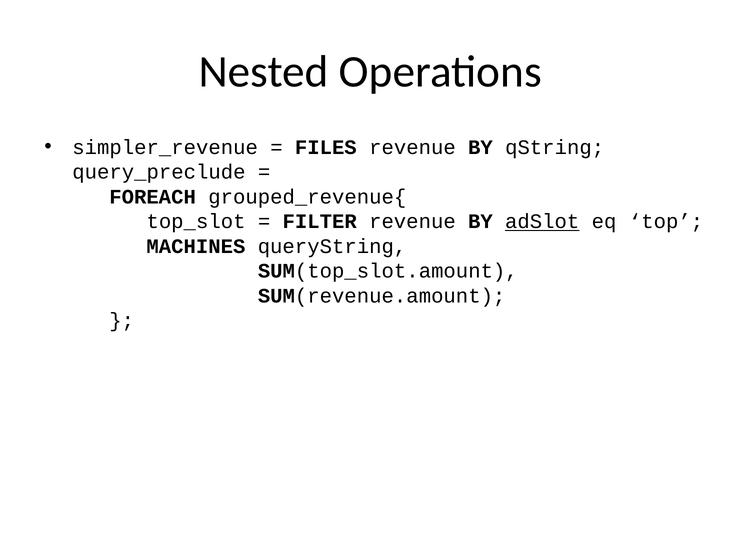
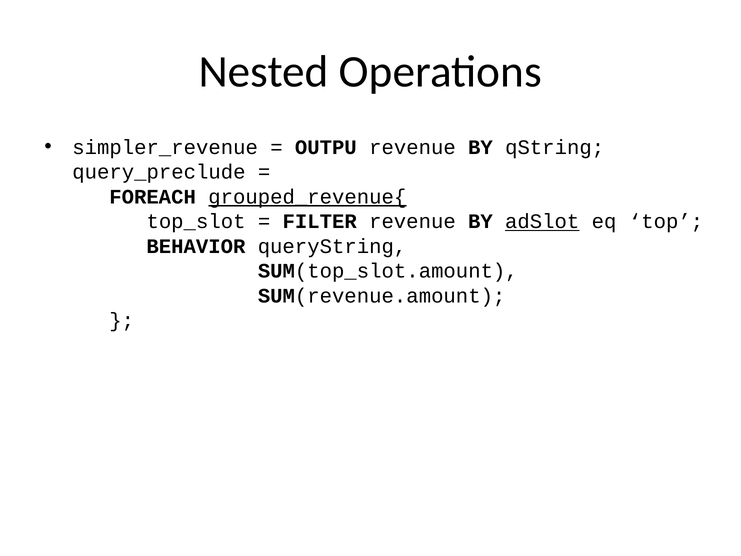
FILES: FILES -> OUTPU (326, 147)
grouped_revenue{ underline: none -> present (307, 197)
MACHINES: MACHINES -> BEHAVIOR (196, 246)
